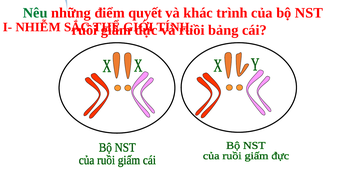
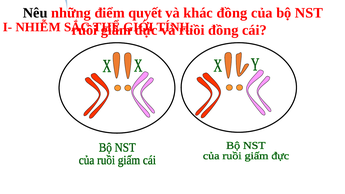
Nêu colour: green -> black (35, 13)
khác trình: trình -> đồng (232, 13)
bảng: bảng -> đồng (223, 30)
